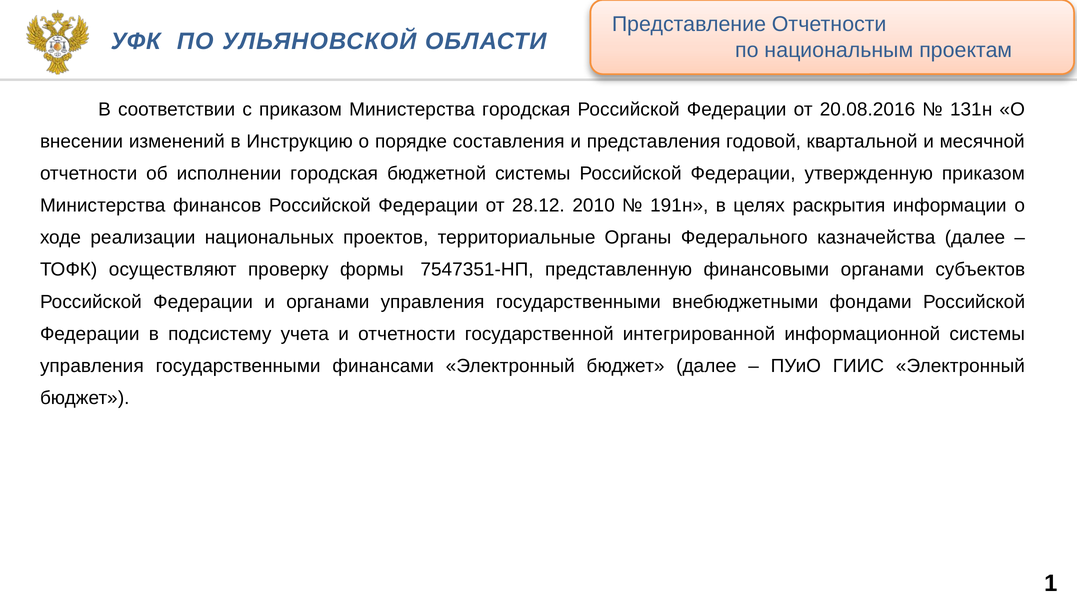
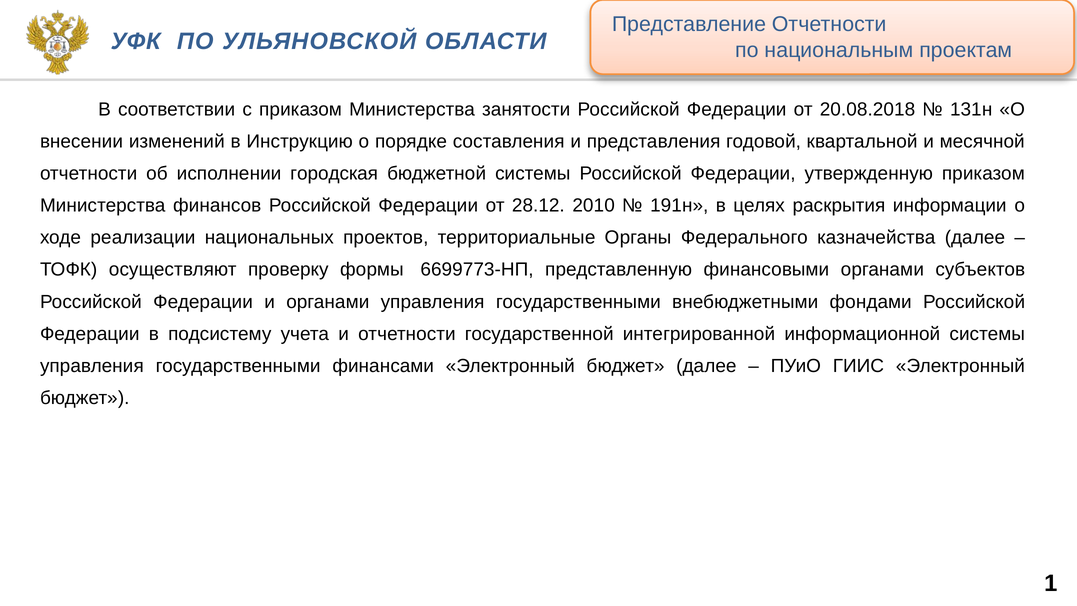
Министерства городская: городская -> занятости (526, 109)
20.08.2016: 20.08.2016 -> 20.08.2018 (867, 109)
7547351-НП: 7547351-НП -> 6699773-НП (477, 270)
